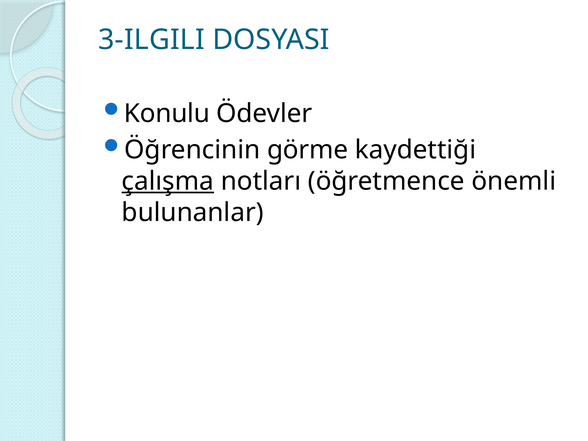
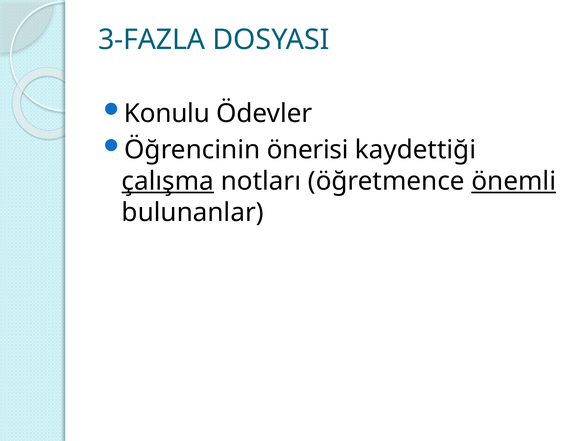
3-ILGILI: 3-ILGILI -> 3-FAZLA (152, 40)
görme: görme -> önerisi (308, 150)
önemli underline: none -> present (514, 181)
